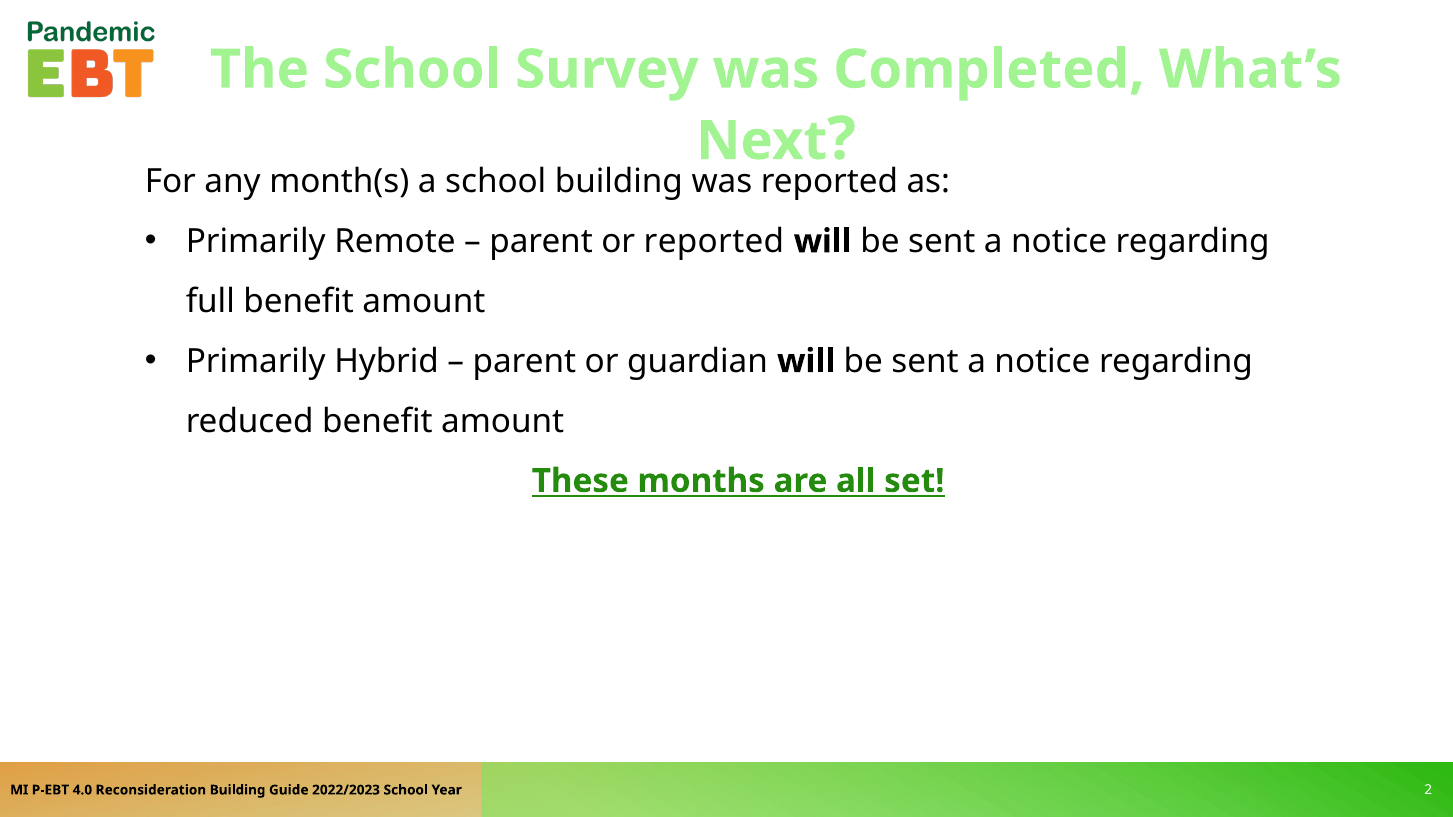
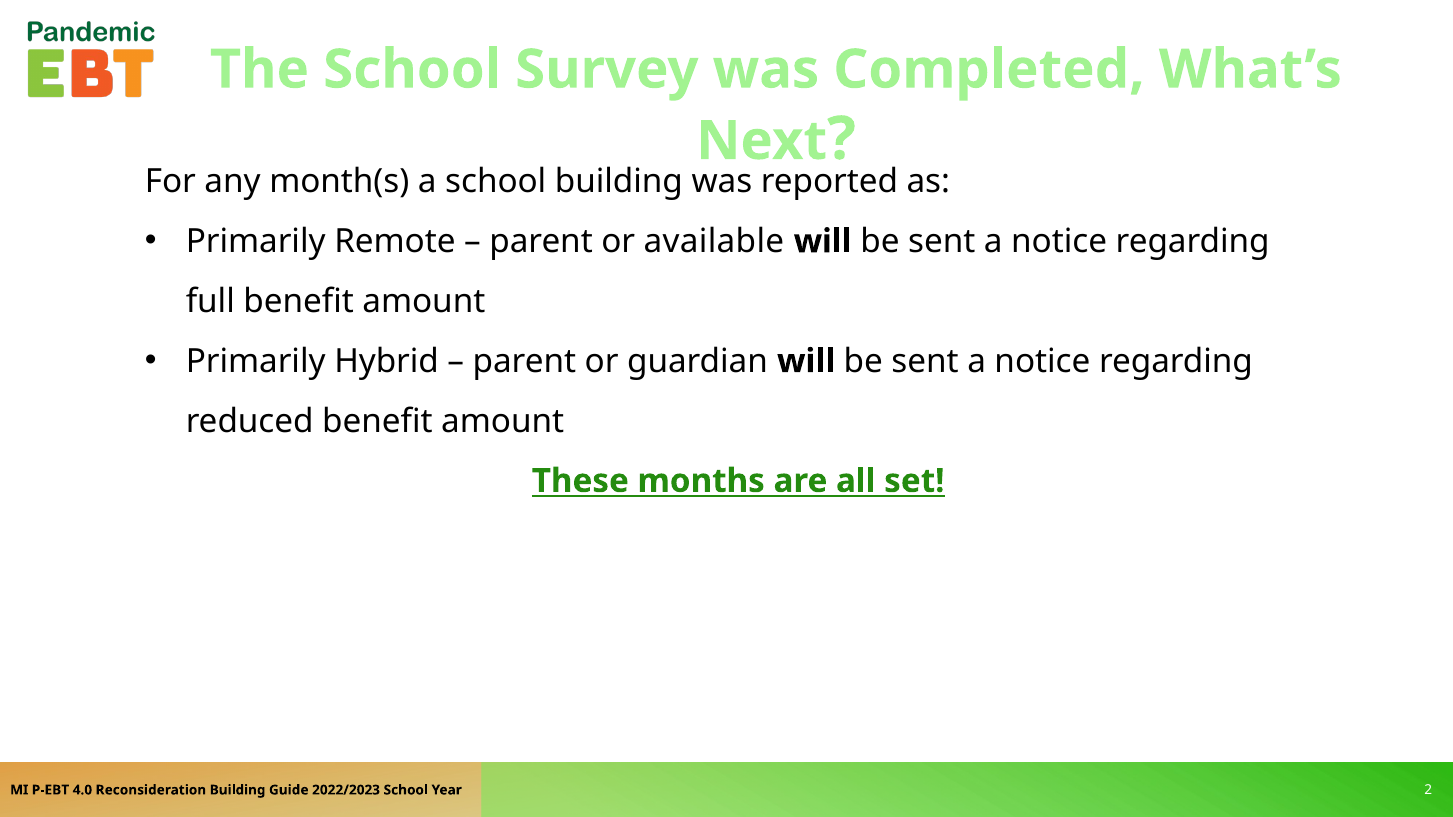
or reported: reported -> available (714, 242)
